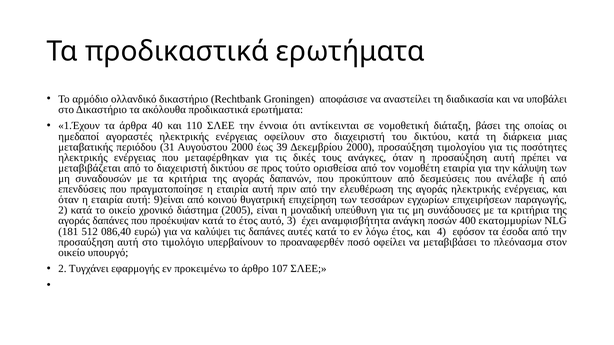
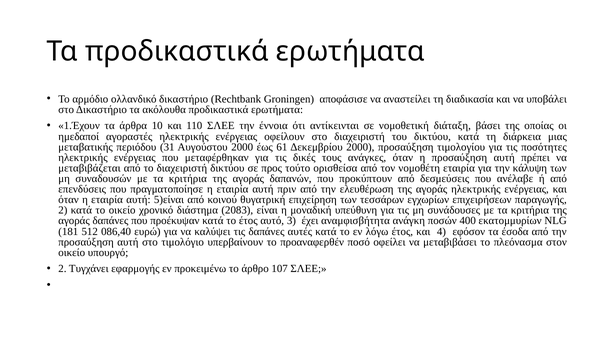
40: 40 -> 10 (157, 126)
39: 39 -> 61 (282, 147)
9)είναι: 9)είναι -> 5)είναι (169, 200)
2005: 2005 -> 2083 (237, 211)
